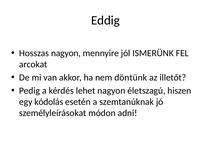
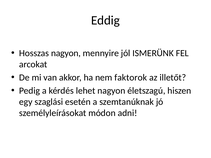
döntünk: döntünk -> faktorok (131, 78)
kódolás: kódolás -> szaglási (49, 102)
